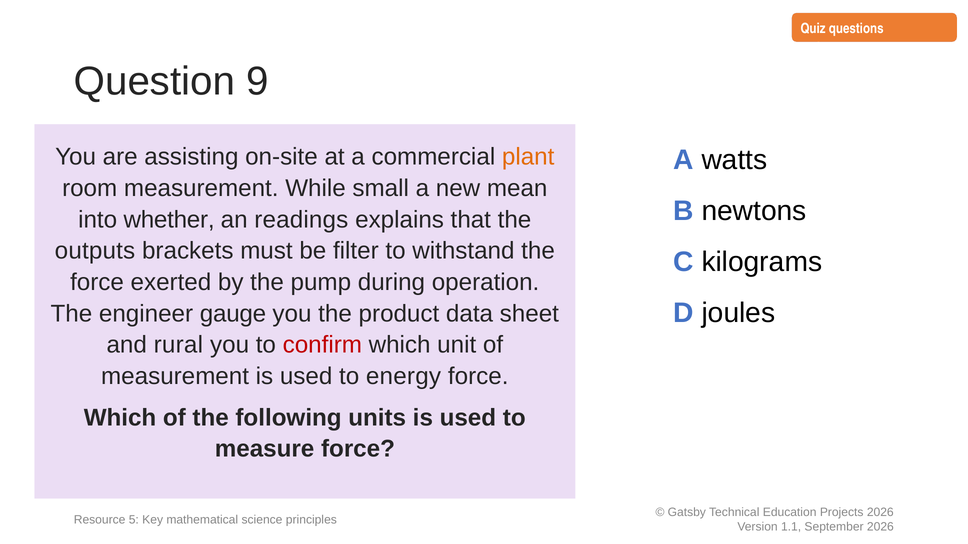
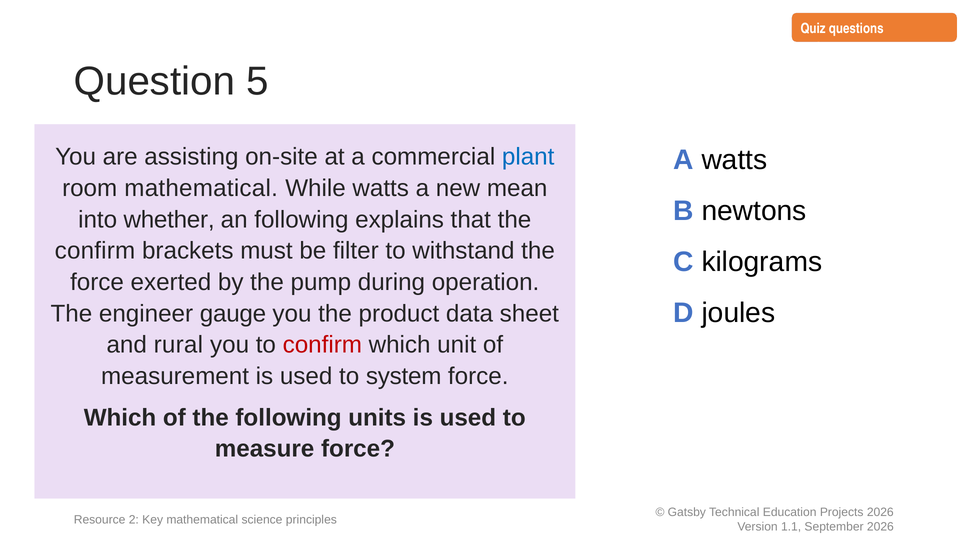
9: 9 -> 5 (257, 81)
plant colour: orange -> blue (528, 157)
room measurement: measurement -> mathematical (201, 188)
While small: small -> watts (381, 188)
an readings: readings -> following (301, 220)
outputs: outputs -> confirm (95, 251)
energy: energy -> system (404, 377)
5: 5 -> 2 (134, 520)
